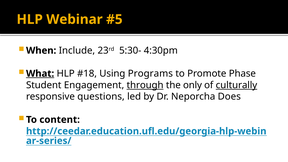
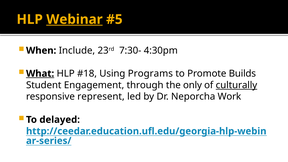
Webinar underline: none -> present (74, 19)
5:30-: 5:30- -> 7:30- (130, 51)
Phase: Phase -> Builds (242, 74)
through underline: present -> none (145, 85)
questions: questions -> represent (101, 97)
Does: Does -> Work (229, 97)
content: content -> delayed (60, 120)
